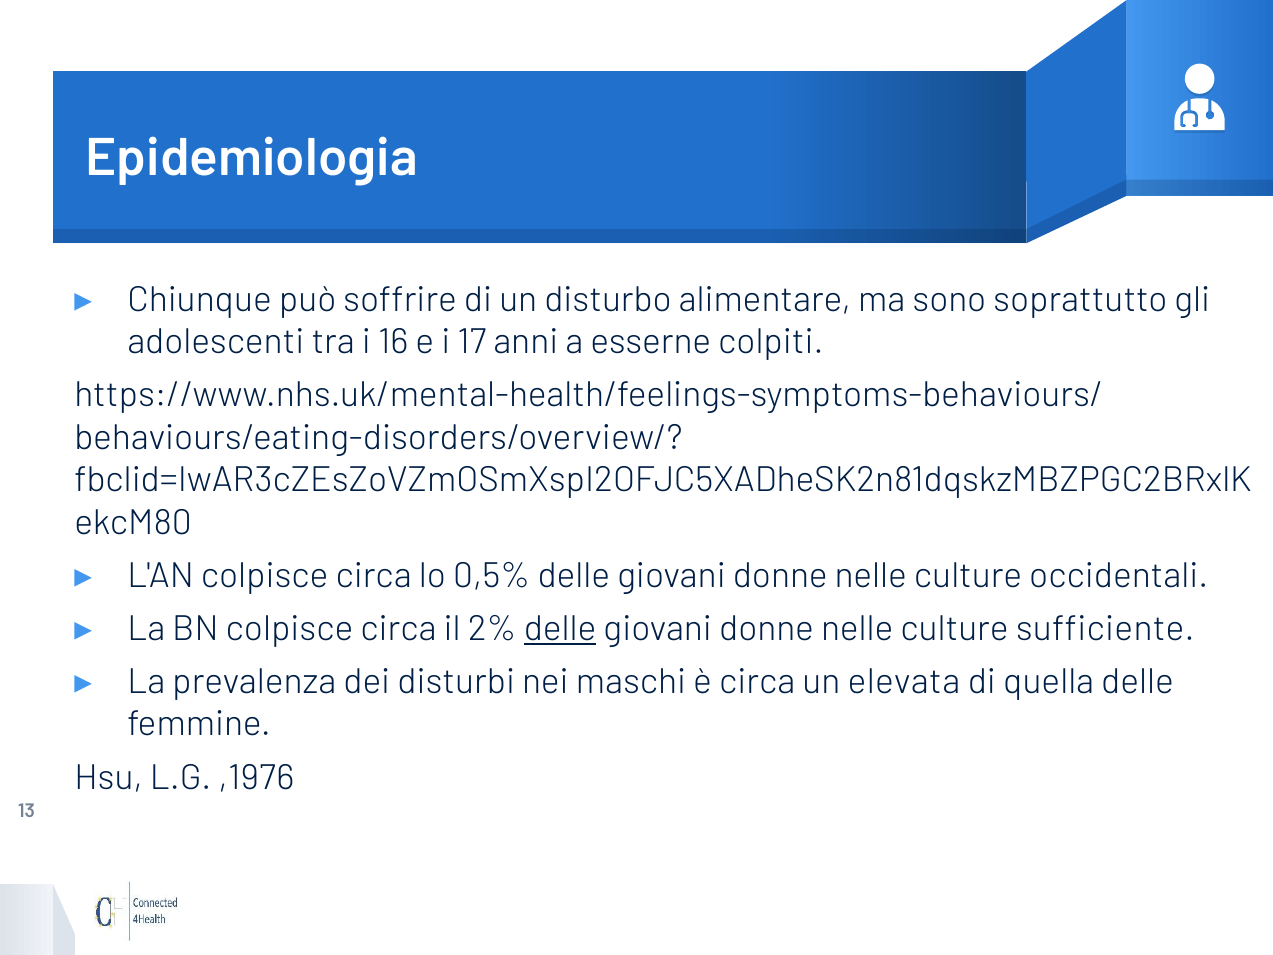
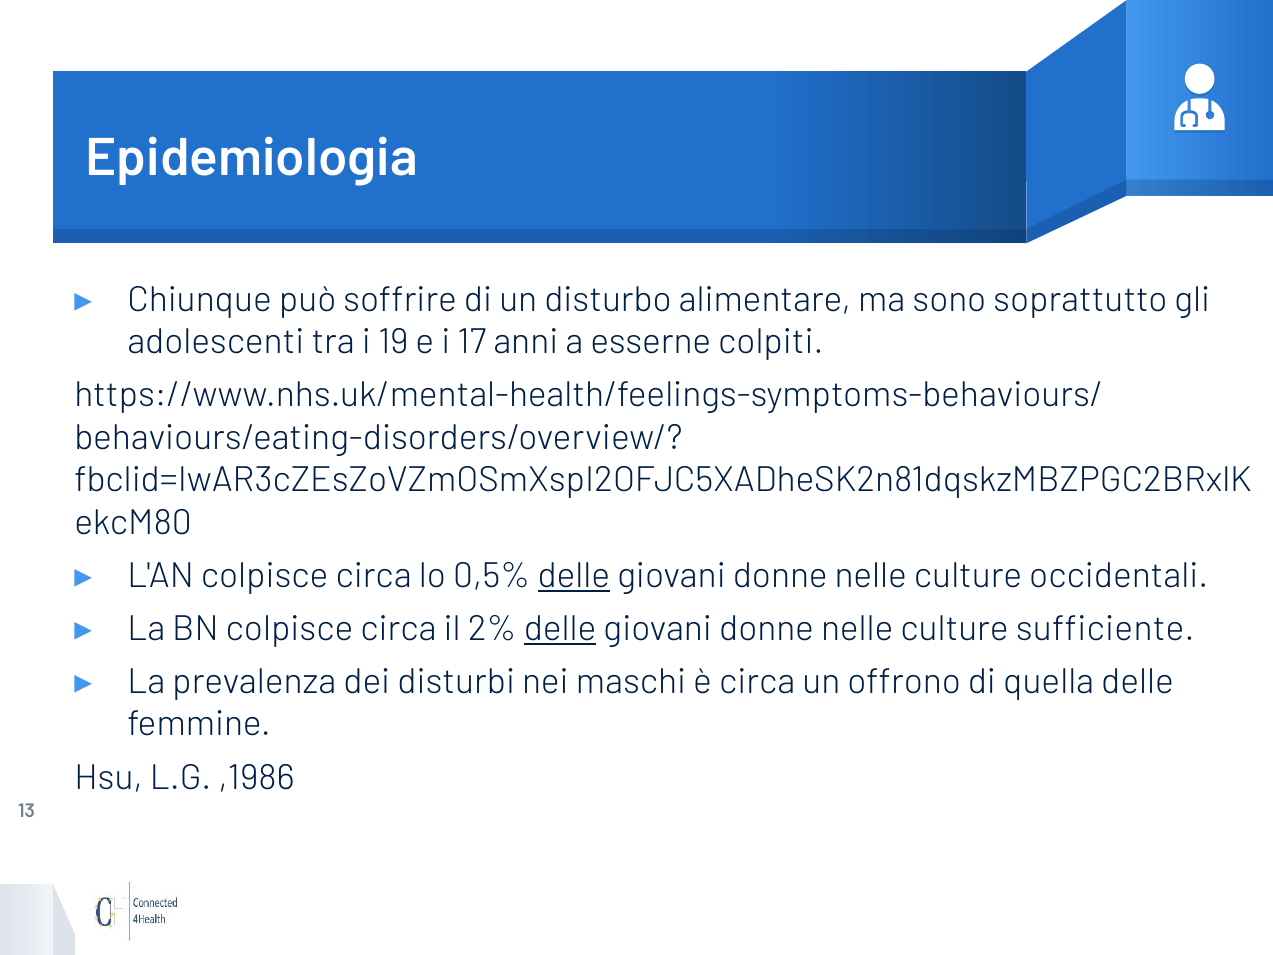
16: 16 -> 19 (393, 342)
delle underline: none -> present (574, 575)
elevata: elevata -> offrono (904, 682)
,1976: ,1976 -> ,1986 (257, 777)
